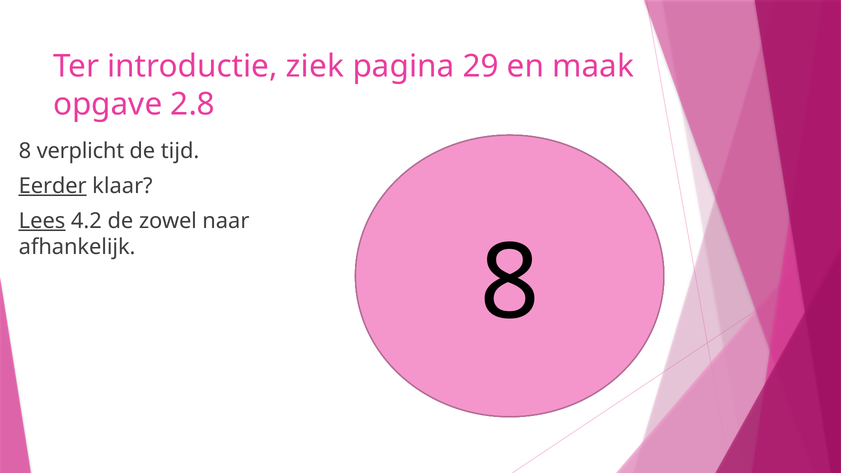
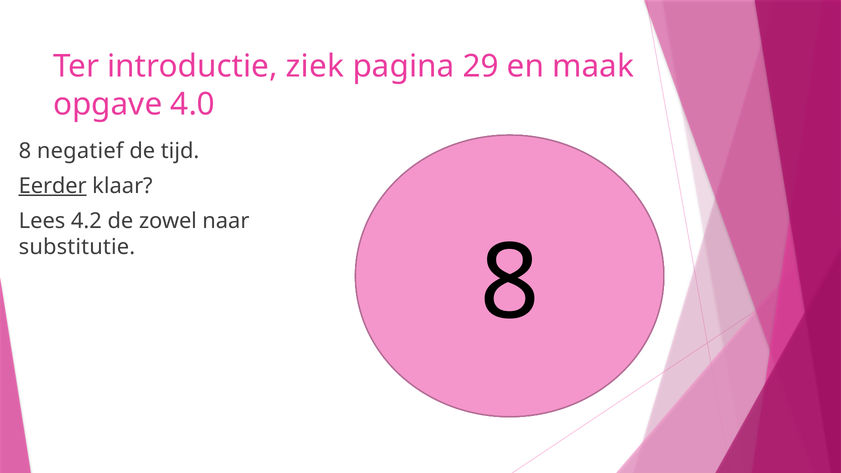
2.8: 2.8 -> 4.0 (193, 104)
verplicht: verplicht -> negatief (80, 151)
Lees underline: present -> none (42, 221)
afhankelijk: afhankelijk -> substitutie (77, 247)
